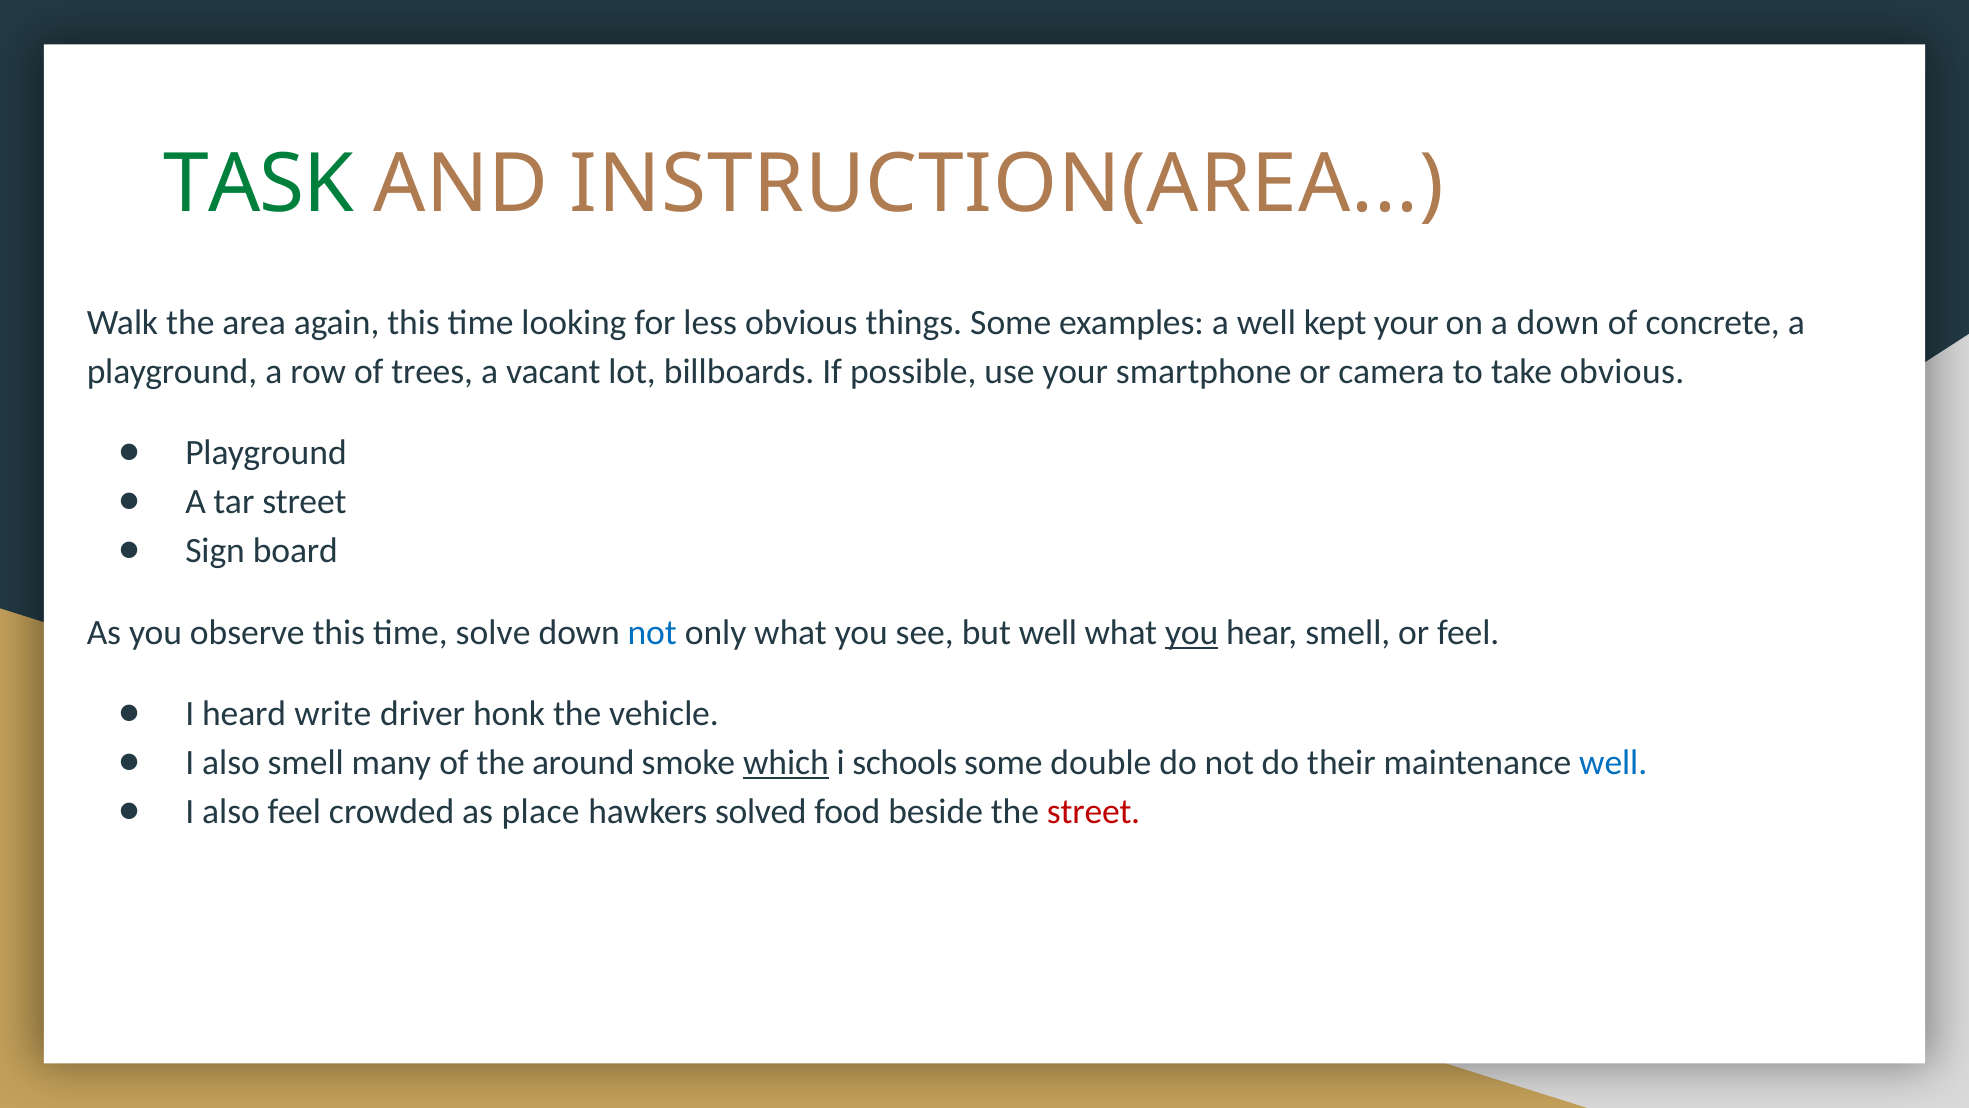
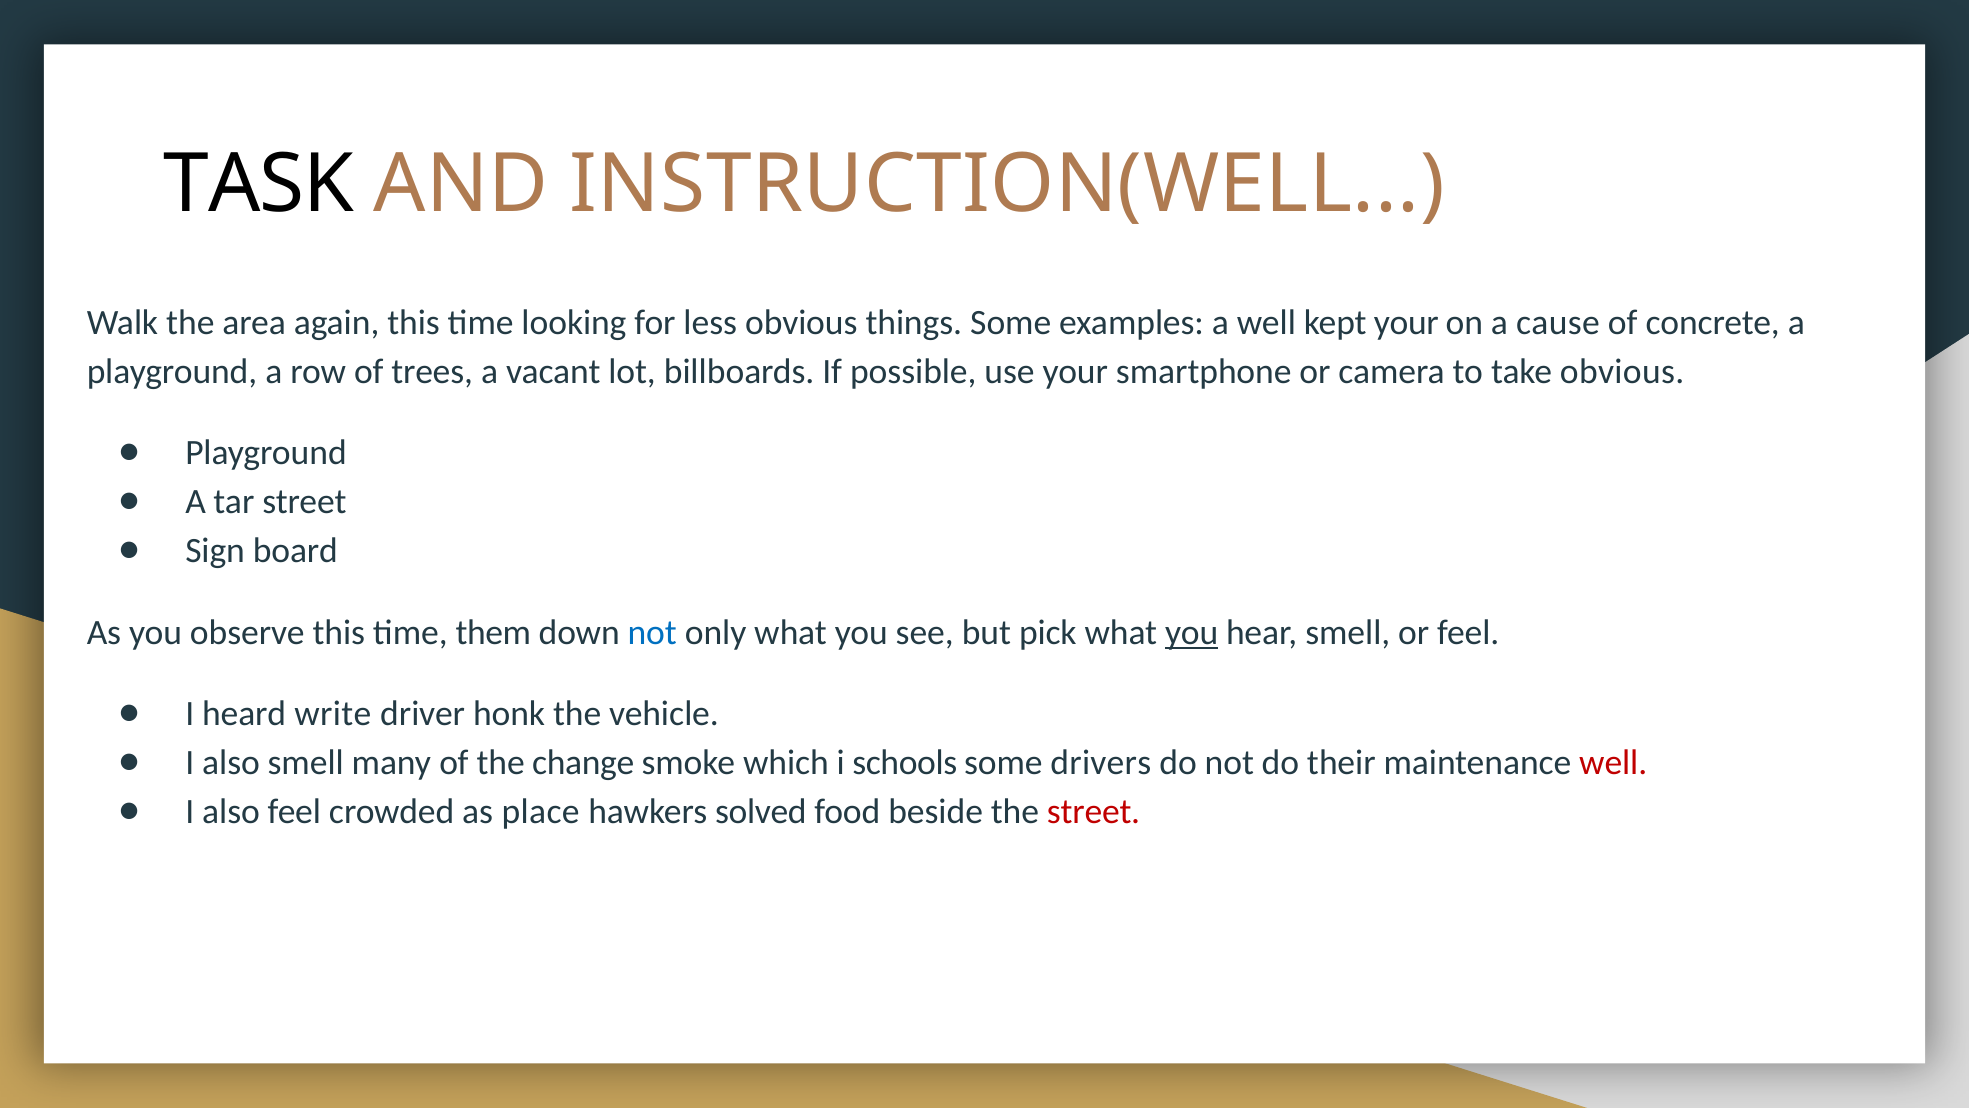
TASK colour: green -> black (259, 184)
INSTRUCTION(AREA: INSTRUCTION(AREA -> INSTRUCTION(WELL (1007, 184)
a down: down -> cause (1558, 322)
solve: solve -> them (493, 632)
but well: well -> pick (1048, 632)
around: around -> change (583, 763)
which underline: present -> none (786, 763)
double: double -> drivers (1101, 763)
well colour: blue -> red (1613, 763)
